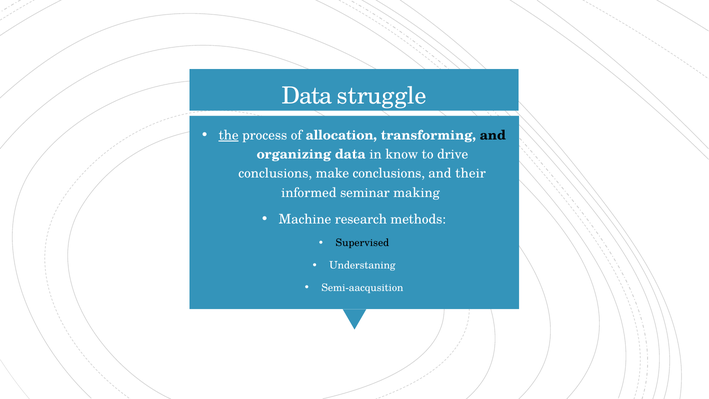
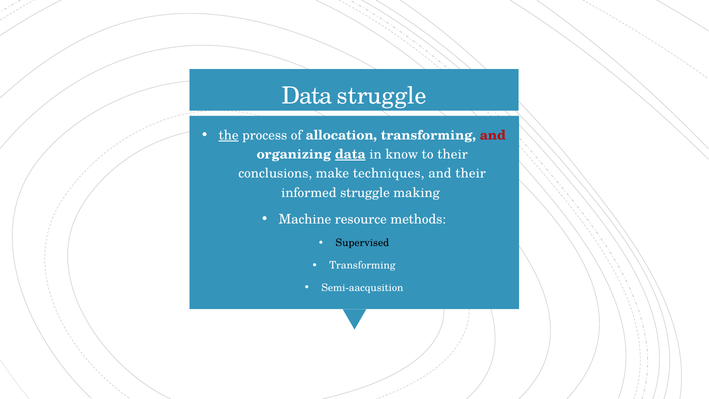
and colour: black -> red (493, 135)
data underline: none -> present (350, 154)
to drive: drive -> their (453, 154)
make conclusions: conclusions -> techniques (389, 173)
informed seminar: seminar -> struggle (365, 193)
research: research -> resource (361, 219)
Understaning: Understaning -> Transforming (362, 265)
